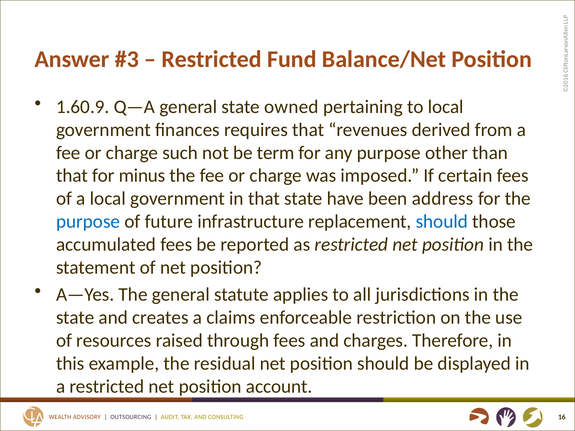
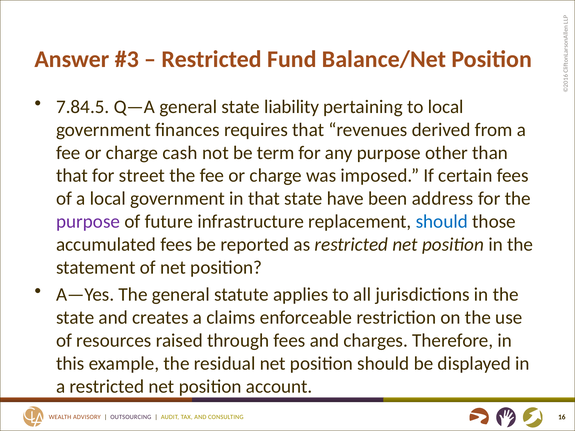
1.60.9: 1.60.9 -> 7.84.5 (83, 107)
owned: owned -> liability (292, 107)
such: such -> cash (180, 153)
minus: minus -> street (142, 176)
purpose colour: blue -> purple (88, 222)
